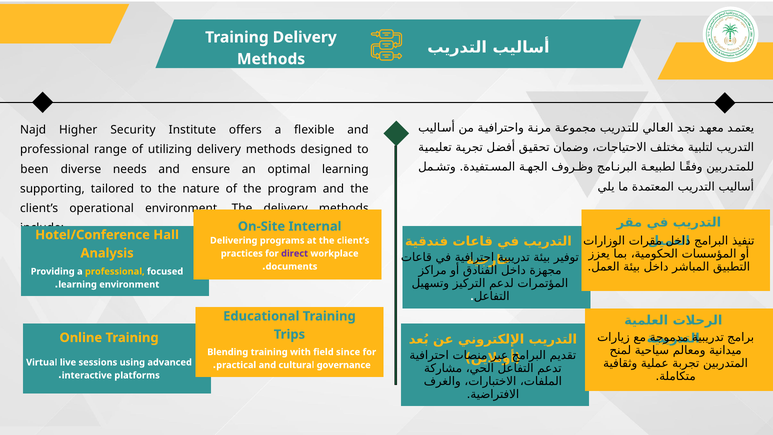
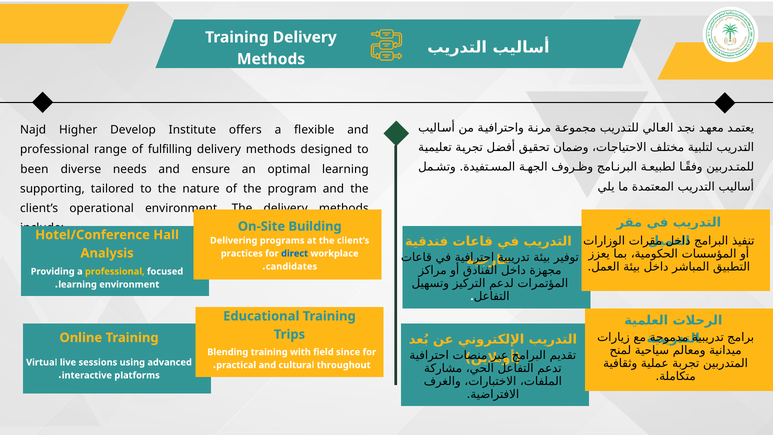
Security: Security -> Develop (133, 130)
utilizing: utilizing -> fulfilling (170, 149)
Internal: Internal -> Building (315, 226)
direct colour: purple -> blue (295, 253)
documents: documents -> candidates (291, 266)
governance: governance -> throughout (344, 365)
